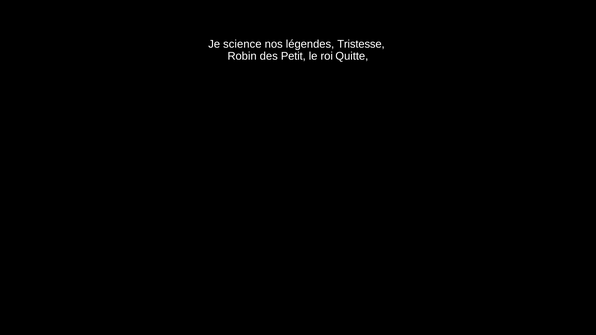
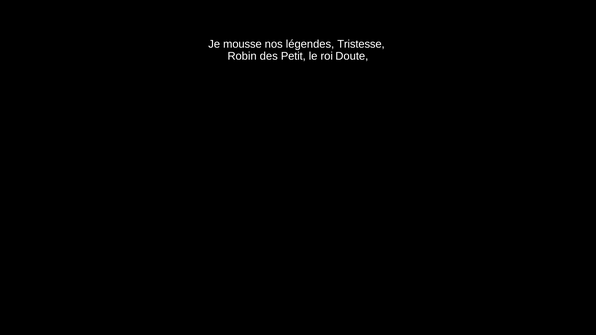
science: science -> mousse (242, 44)
Quitte: Quitte -> Doute (352, 56)
